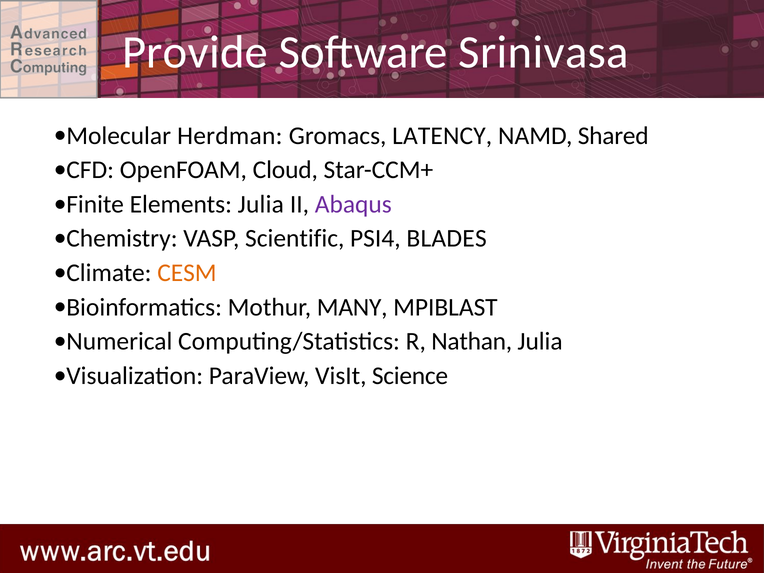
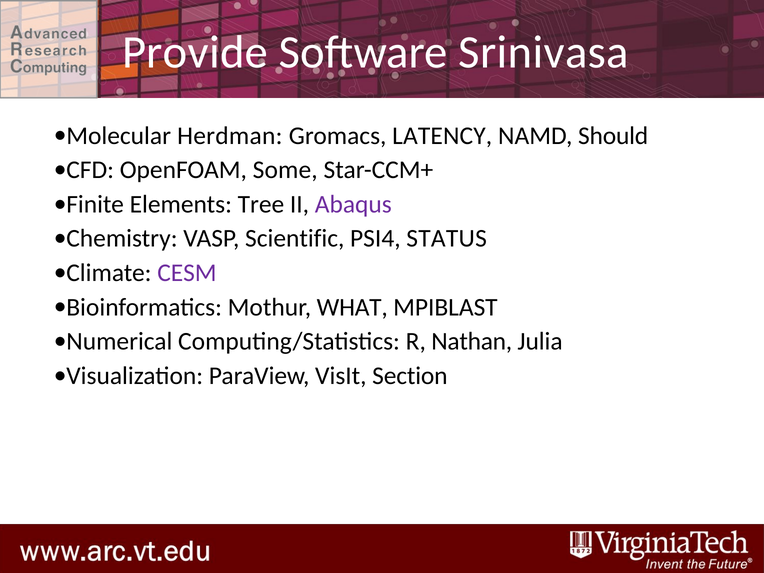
Shared: Shared -> Should (613, 136)
Cloud: Cloud -> Some (285, 170)
Elements Julia: Julia -> Tree (261, 204)
BLADES: BLADES -> STATUS (447, 239)
CESM colour: orange -> purple (187, 273)
MANY: MANY -> WHAT (352, 307)
Science: Science -> Section (410, 376)
